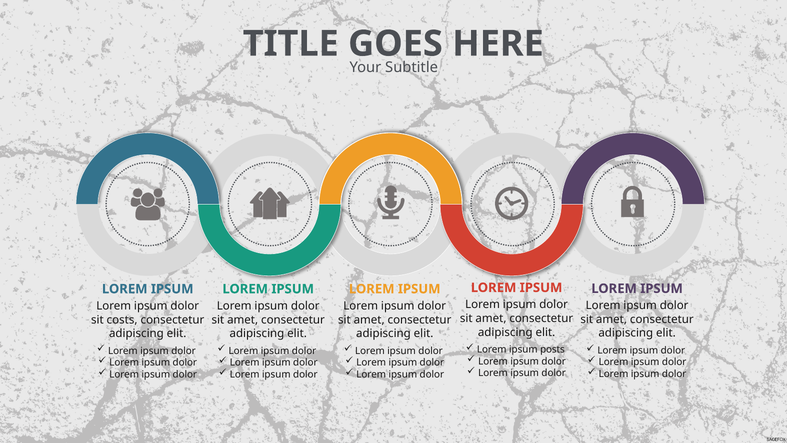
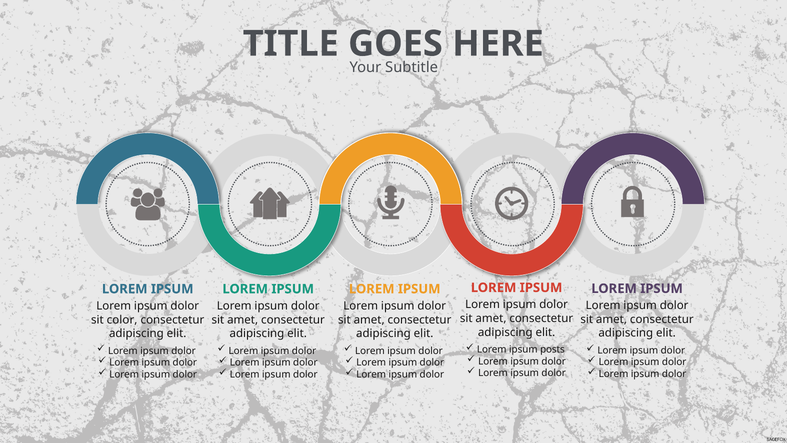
costs: costs -> color (122, 319)
